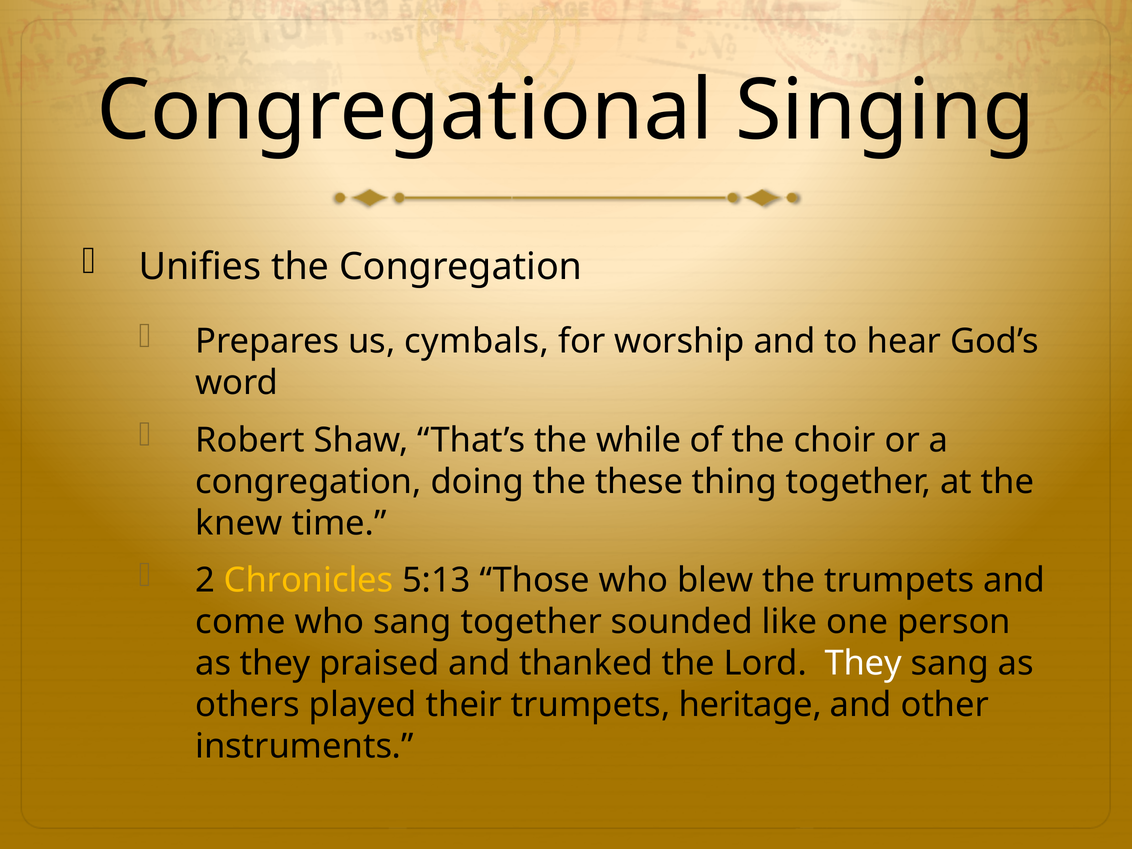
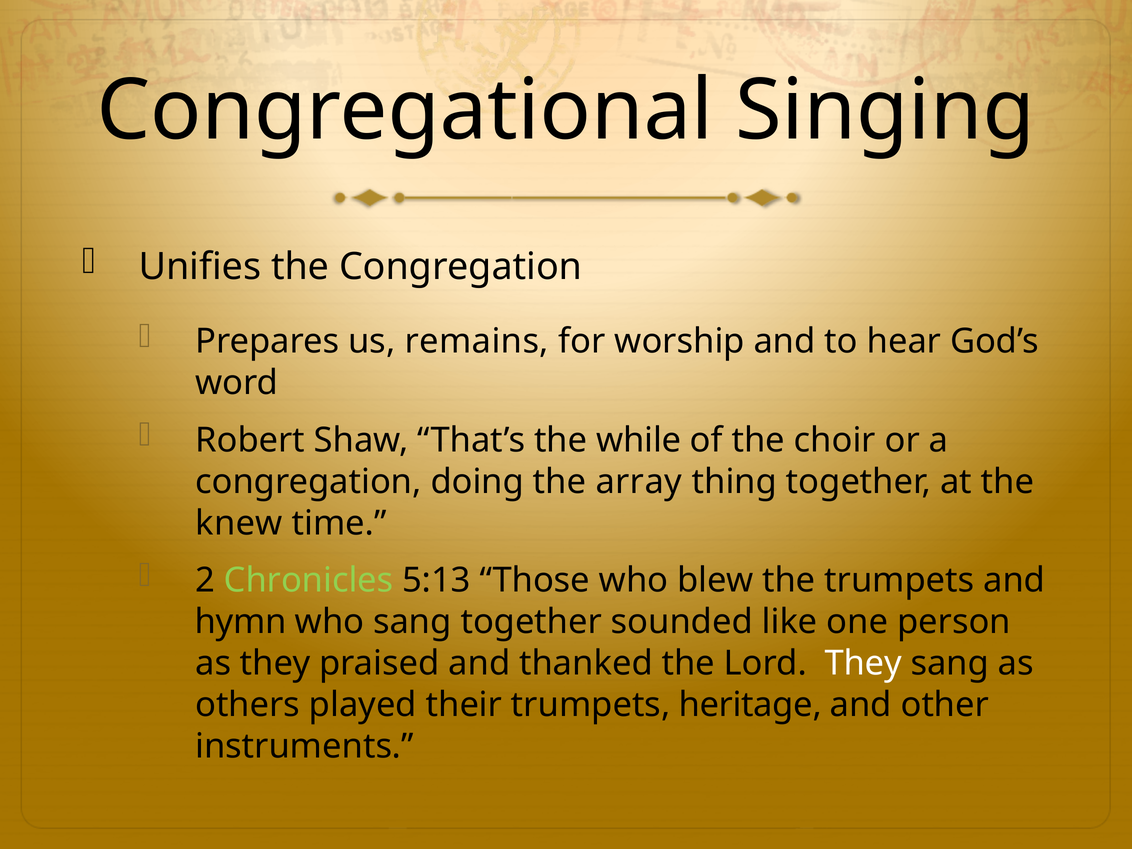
cymbals: cymbals -> remains (477, 341)
these: these -> array (639, 482)
Chronicles colour: yellow -> light green (309, 580)
come: come -> hymn (241, 622)
